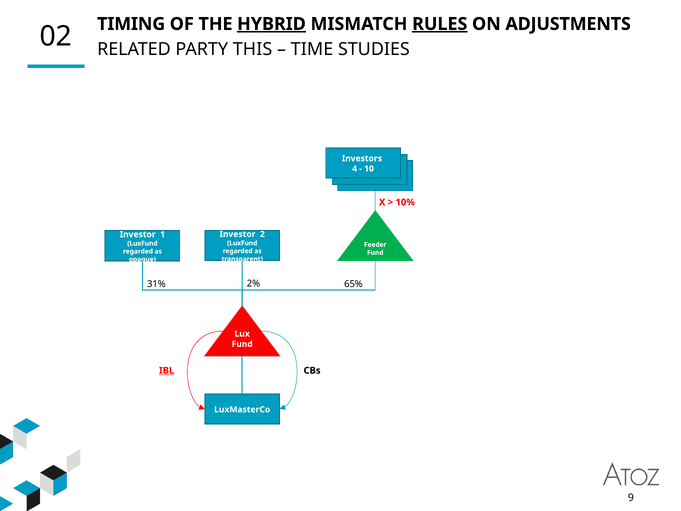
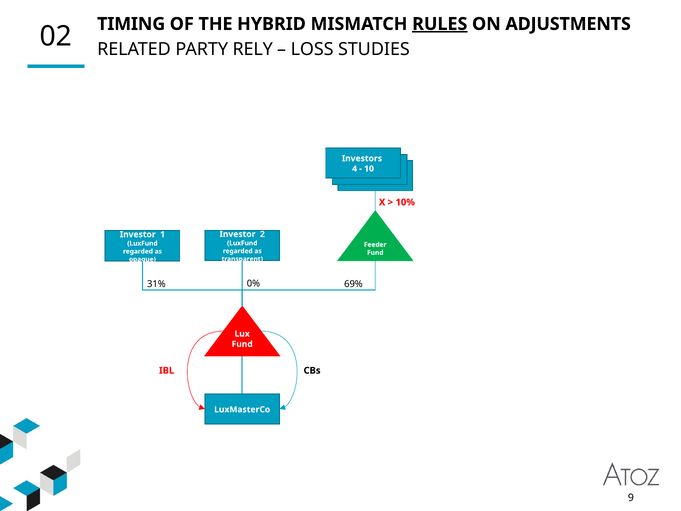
HYBRID underline: present -> none (271, 24)
THIS: THIS -> RELY (253, 49)
TIME: TIME -> LOSS (312, 49)
2%: 2% -> 0% (253, 283)
65%: 65% -> 69% (353, 284)
IBL underline: present -> none (167, 370)
